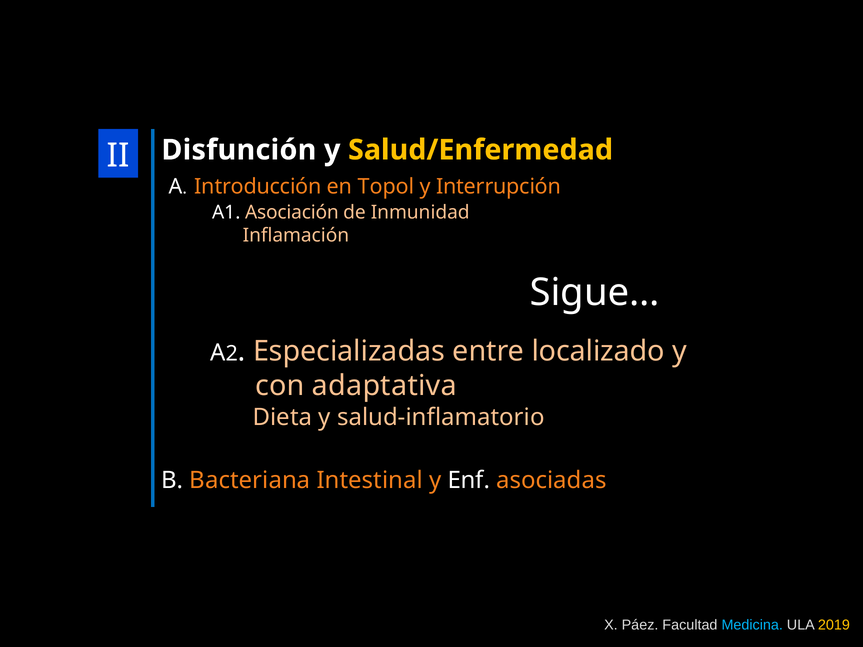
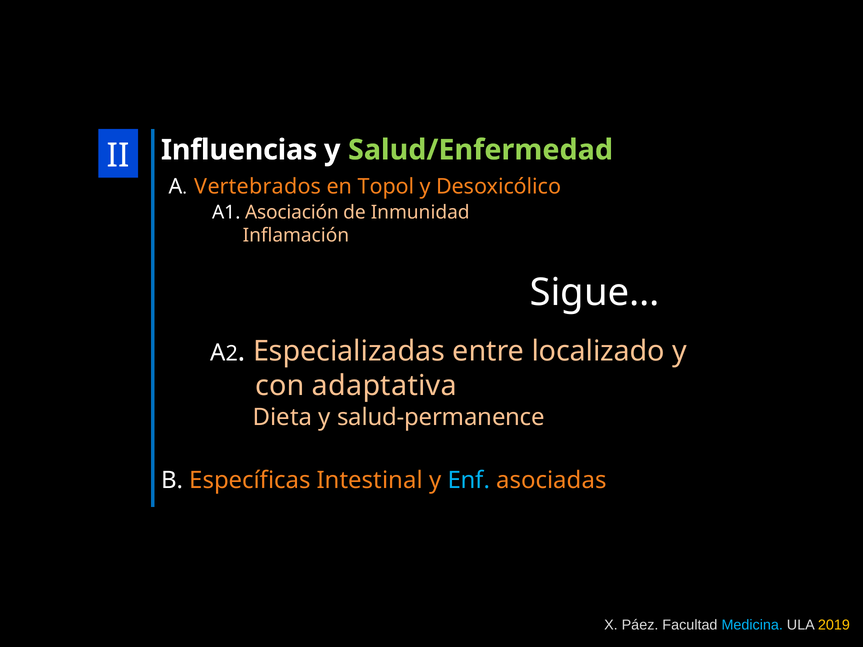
Disfunción: Disfunción -> Influencias (239, 150)
Salud/Enfermedad colour: yellow -> light green (481, 150)
Introducción: Introducción -> Vertebrados (258, 187)
Interrupción: Interrupción -> Desoxicólico (499, 187)
salud-inflamatorio: salud-inflamatorio -> salud-permanence (441, 417)
Bacteriana: Bacteriana -> Específicas (250, 481)
Enf colour: white -> light blue (469, 481)
